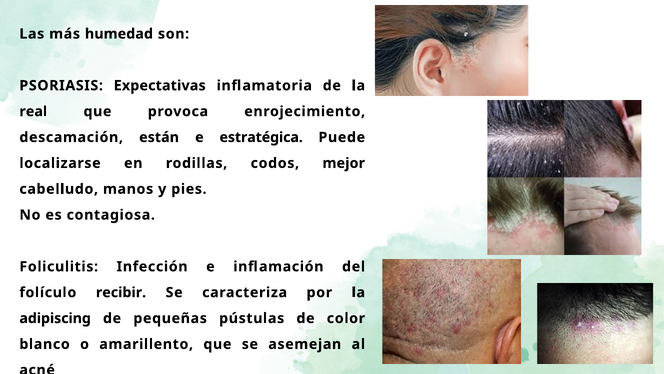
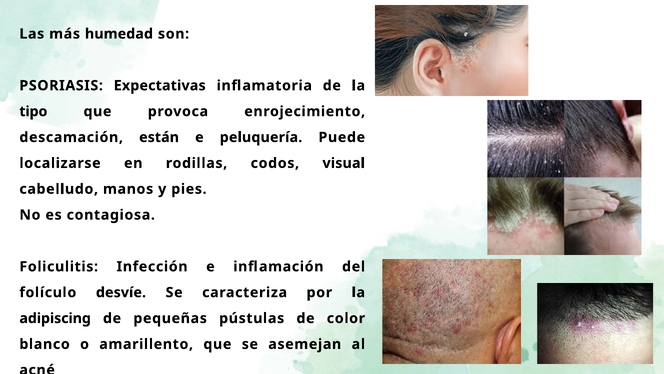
real: real -> tipo (33, 111)
estratégica: estratégica -> peluquería (261, 137)
mejor: mejor -> visual (344, 163)
recibir: recibir -> desvíe (121, 292)
